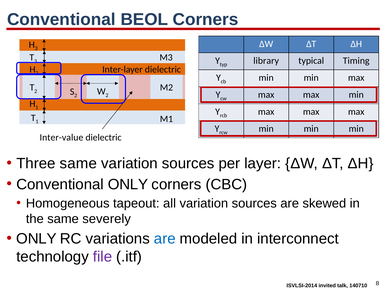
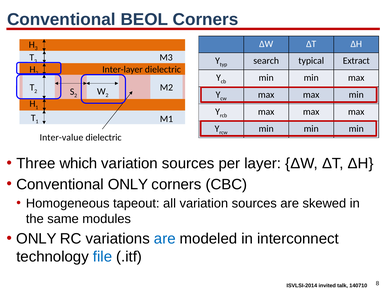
library: library -> search (266, 61)
Timing: Timing -> Extract (356, 61)
Three same: same -> which (78, 164)
severely: severely -> modules (107, 219)
file colour: purple -> blue (103, 257)
